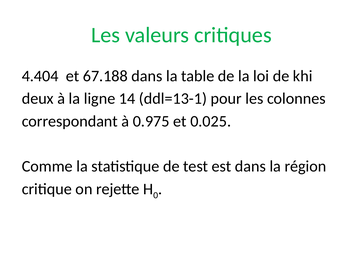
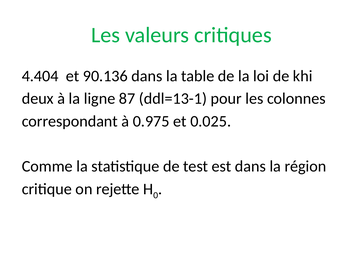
67.188: 67.188 -> 90.136 (105, 76)
14: 14 -> 87 (127, 99)
